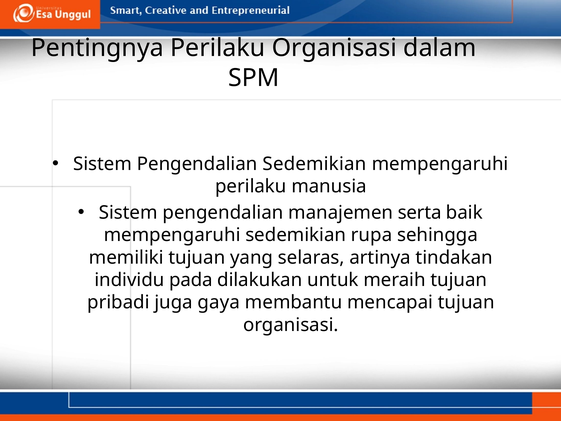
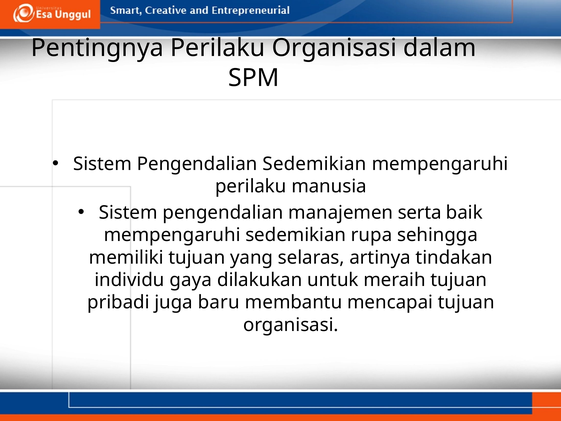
pada: pada -> gaya (191, 280)
gaya: gaya -> baru (219, 302)
